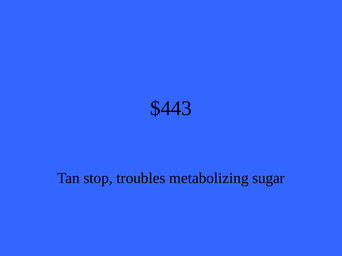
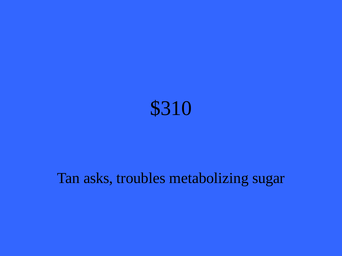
$443: $443 -> $310 (171, 108)
stop: stop -> asks (98, 179)
